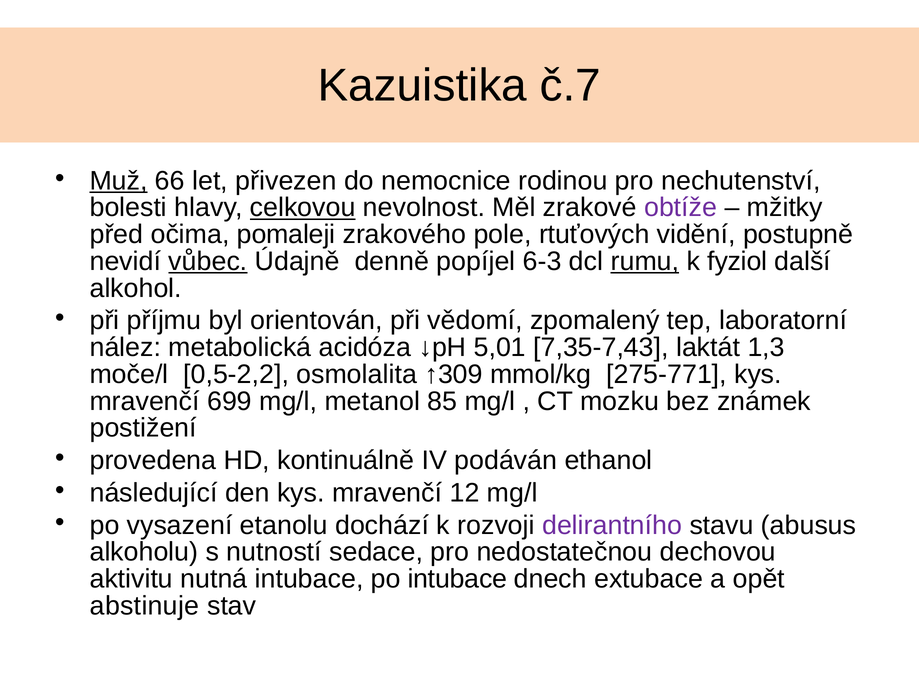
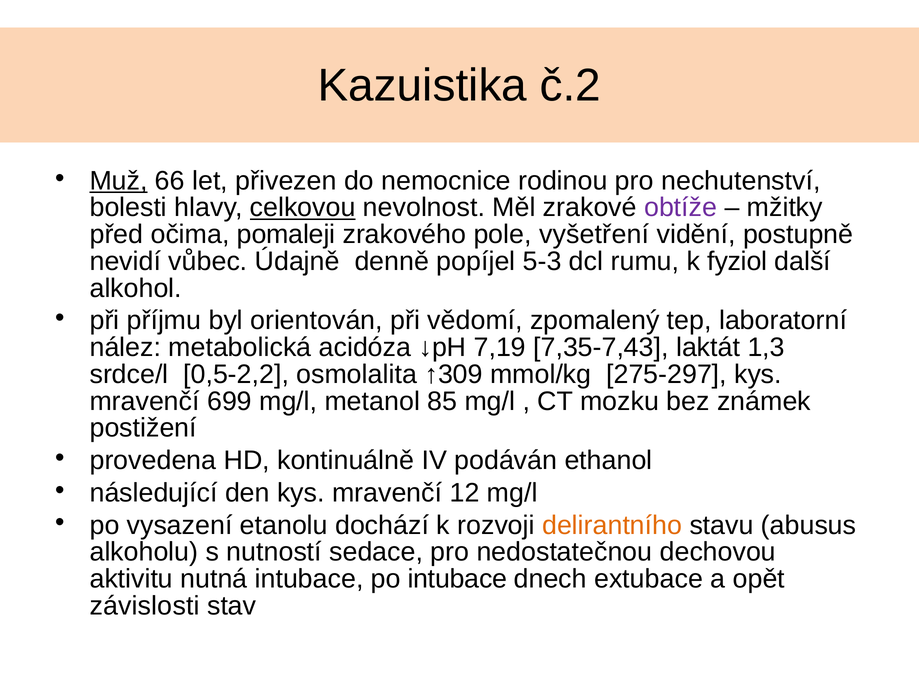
č.7: č.7 -> č.2 (570, 86)
rtuťových: rtuťových -> vyšetření (594, 235)
vůbec underline: present -> none (208, 261)
6-3: 6-3 -> 5-3 (542, 261)
rumu underline: present -> none (645, 261)
5,01: 5,01 -> 7,19 (500, 348)
moče/l: moče/l -> srdce/l (129, 374)
275-771: 275-771 -> 275-297 (666, 374)
delirantního colour: purple -> orange (612, 525)
abstinuje: abstinuje -> závislosti (145, 606)
